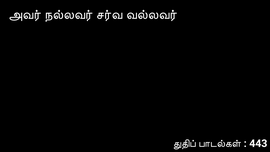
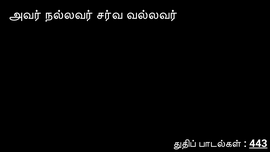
443 underline: none -> present (258, 143)
